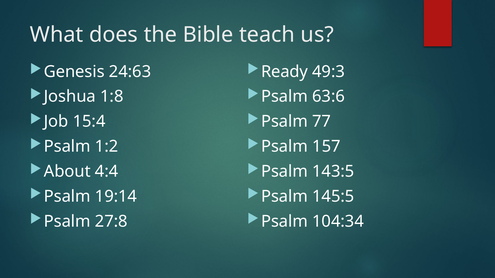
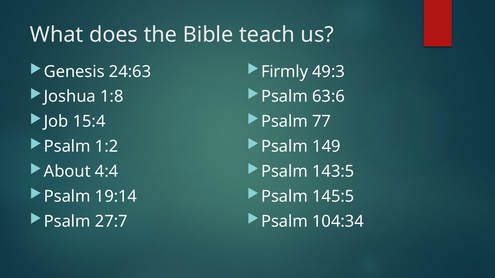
Ready: Ready -> Firmly (285, 72)
157: 157 -> 149 (326, 147)
27:8: 27:8 -> 27:7 (111, 222)
